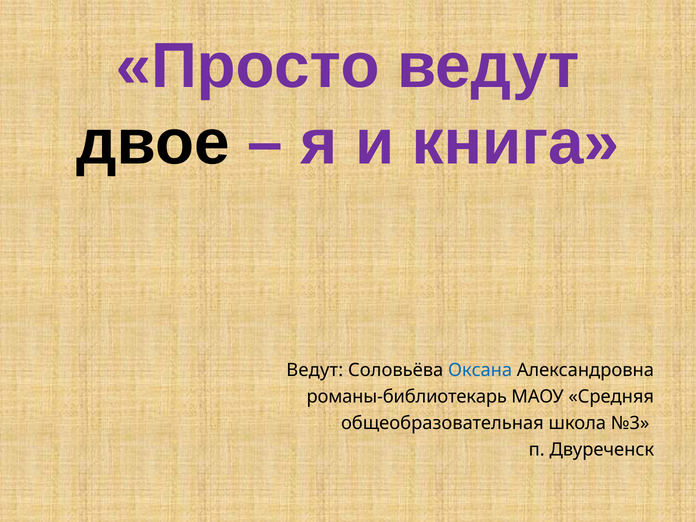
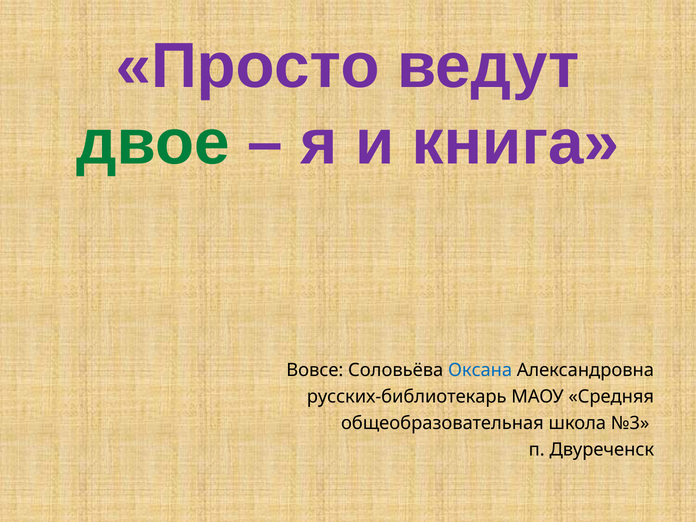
двое colour: black -> green (153, 143)
Ведут: Ведут -> Вовсе (315, 370)
романы-библиотекарь: романы-библиотекарь -> русских-библиотекарь (407, 397)
